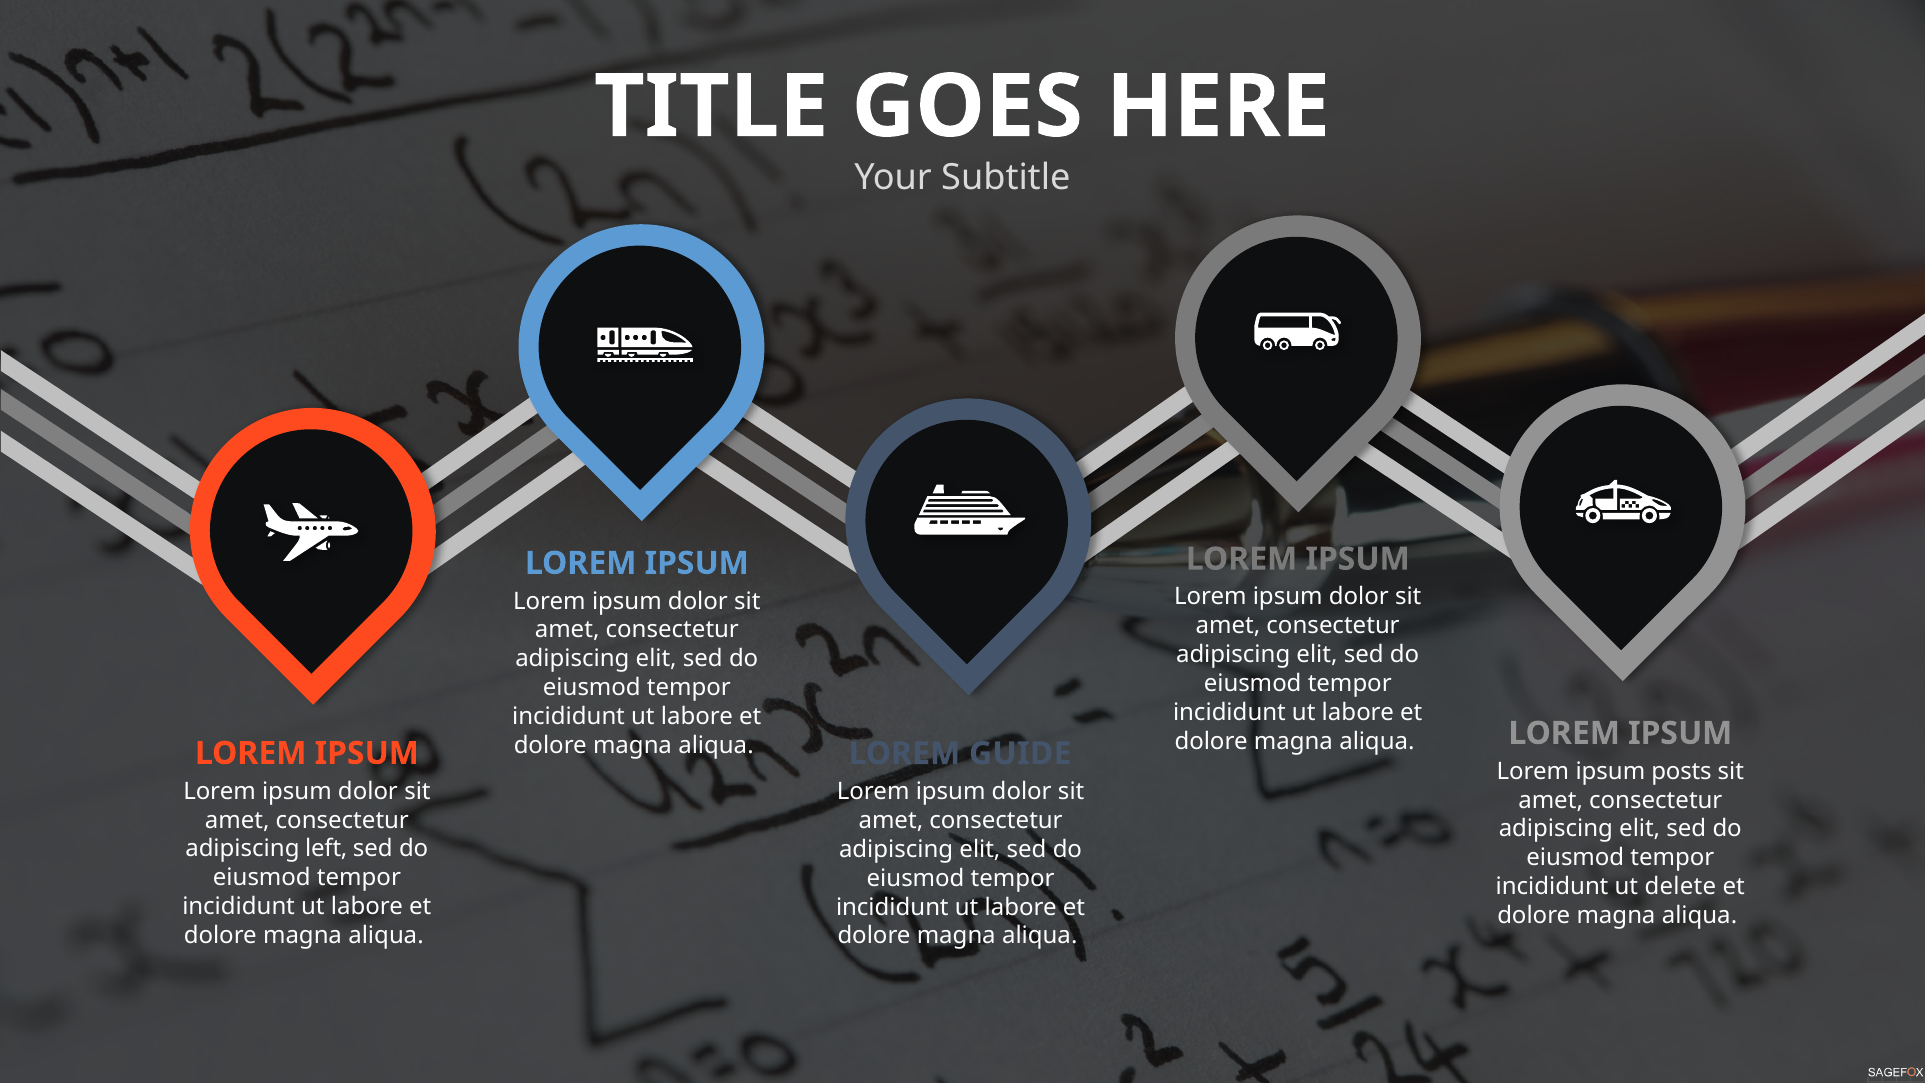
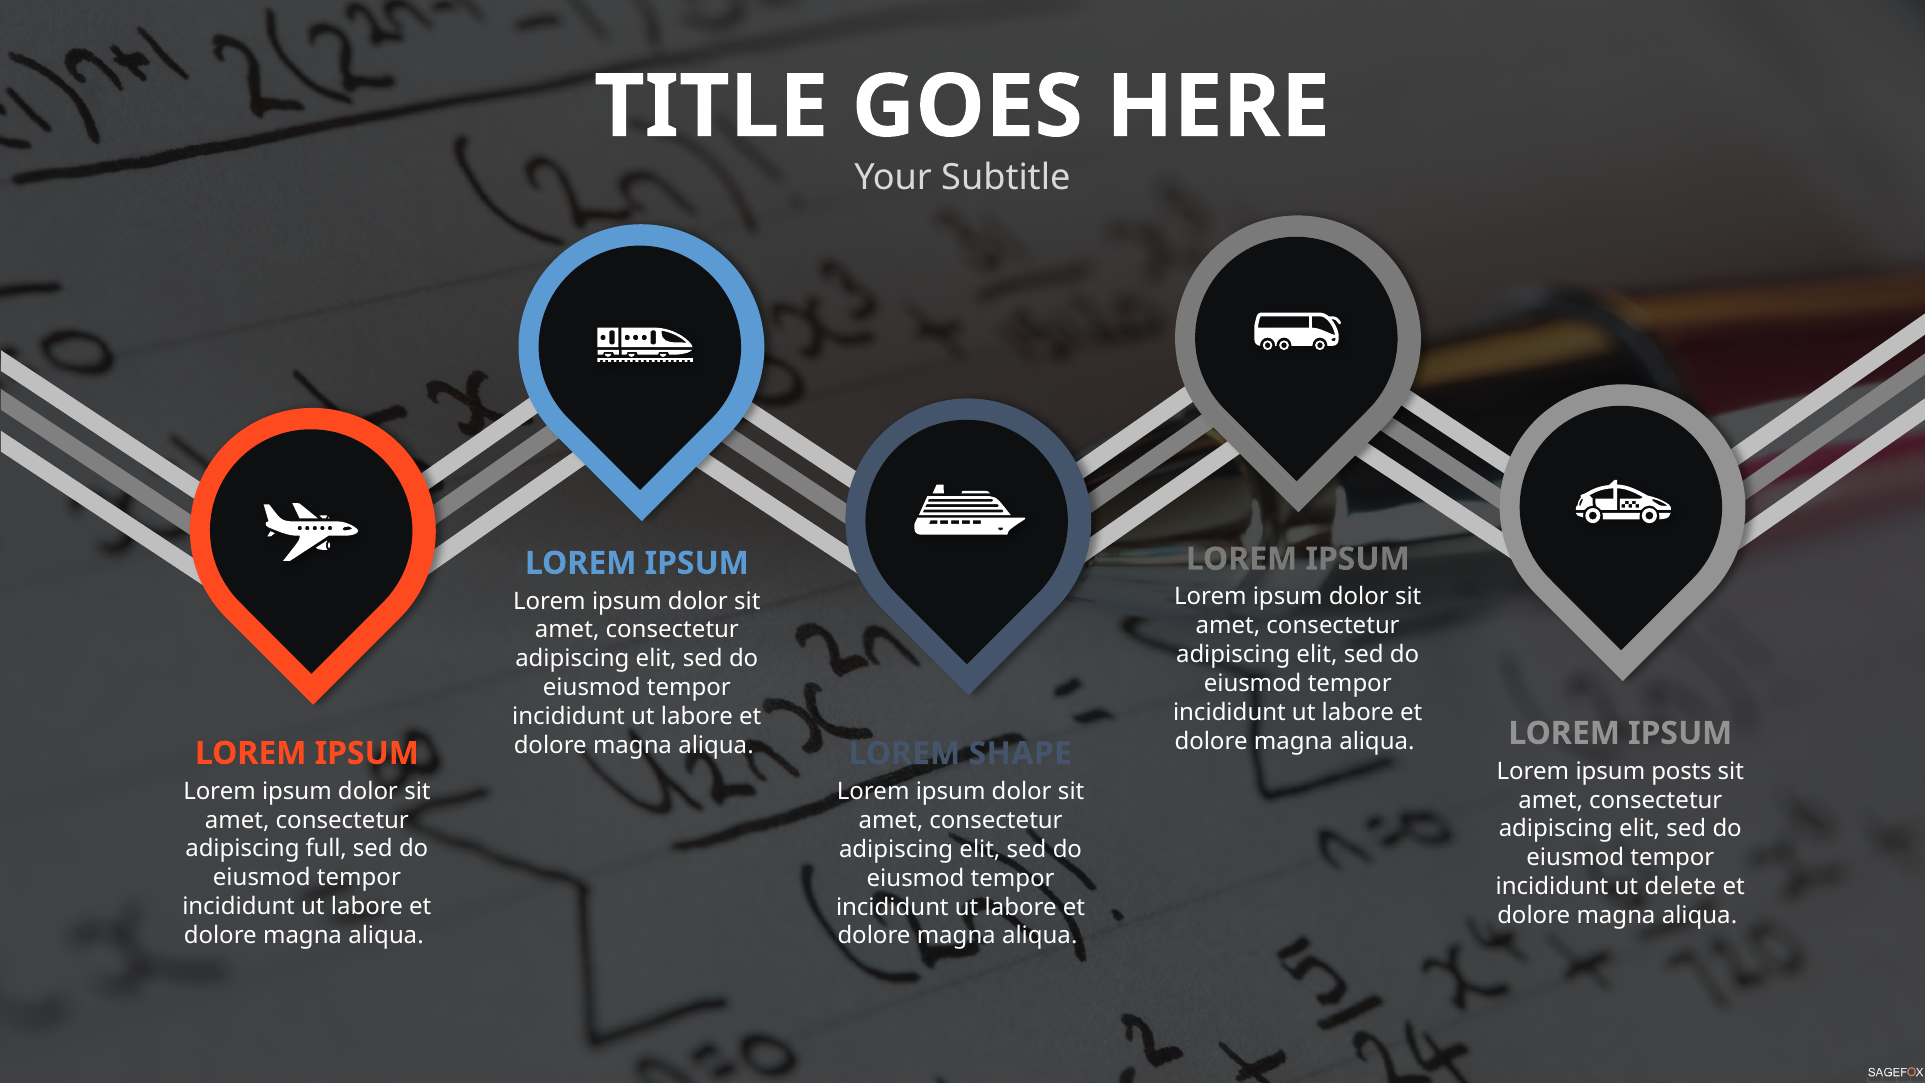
GUIDE: GUIDE -> SHAPE (1020, 753)
left: left -> full (326, 849)
